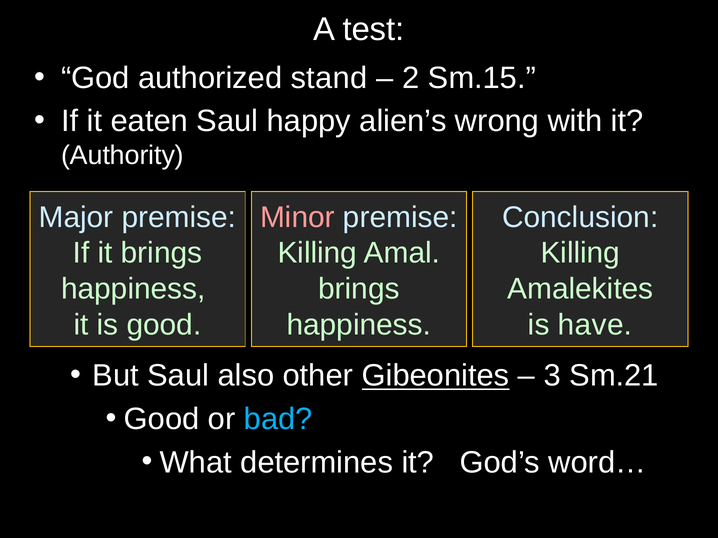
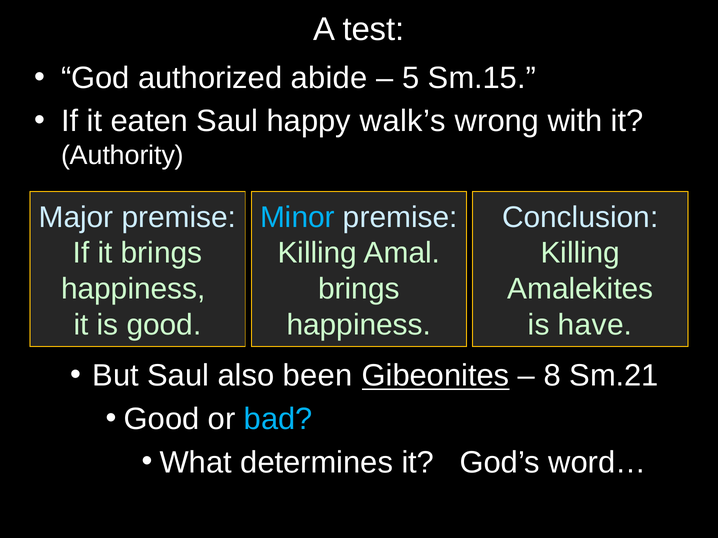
stand: stand -> abide (329, 78)
2: 2 -> 5 (411, 78)
alien’s: alien’s -> walk’s (403, 121)
Minor colour: pink -> light blue (297, 217)
other: other -> been (318, 376)
3: 3 -> 8 (552, 376)
